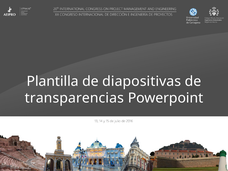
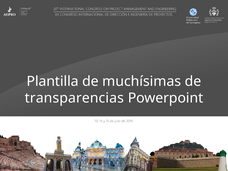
diapositivas: diapositivas -> muchísimas (142, 81)
